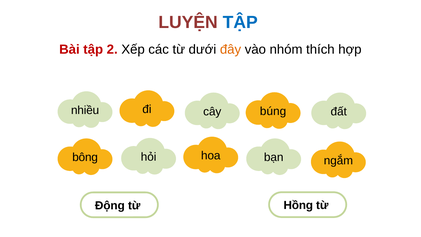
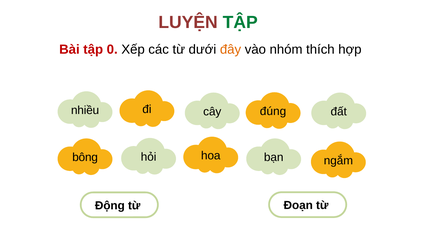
TẬP colour: blue -> green (240, 22)
2: 2 -> 0 (112, 49)
búng: búng -> đúng (273, 111)
Hồng: Hồng -> Đoạn (298, 205)
